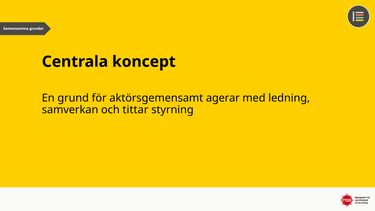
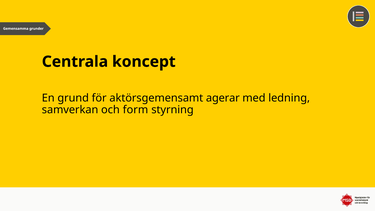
tittar: tittar -> form (135, 110)
